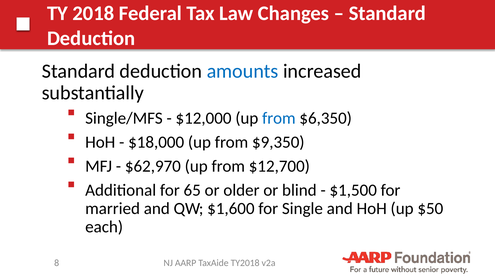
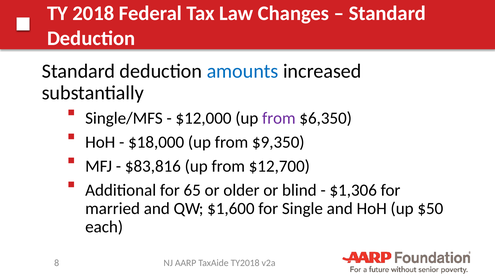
from colour: blue -> purple (279, 118)
$62,970: $62,970 -> $83,816 (153, 166)
$1,500: $1,500 -> $1,306 (353, 190)
